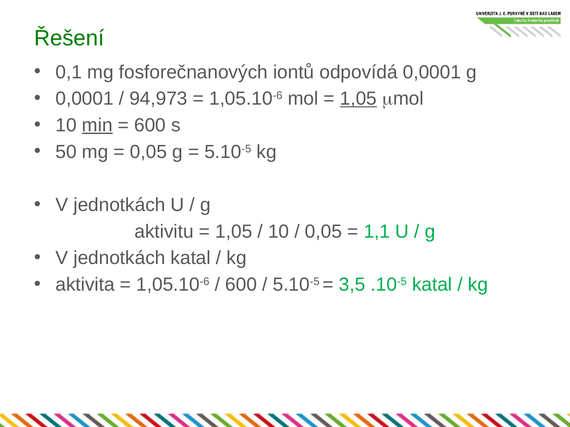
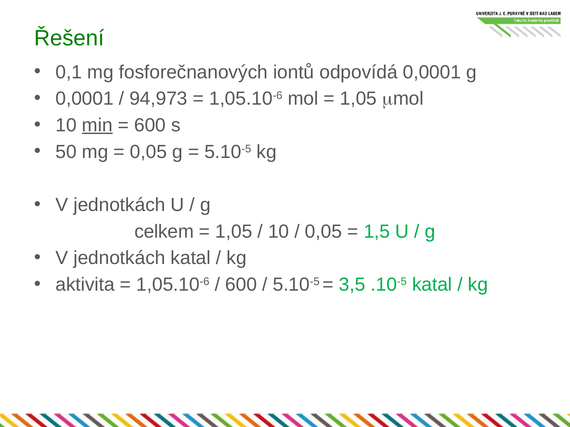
1,05 underline: present -> none (358, 99)
aktivitu: aktivitu -> celkem (164, 232)
1,1: 1,1 -> 1,5 (377, 232)
